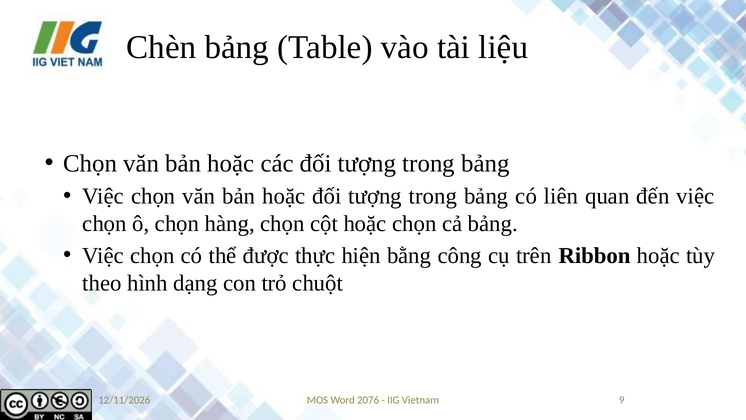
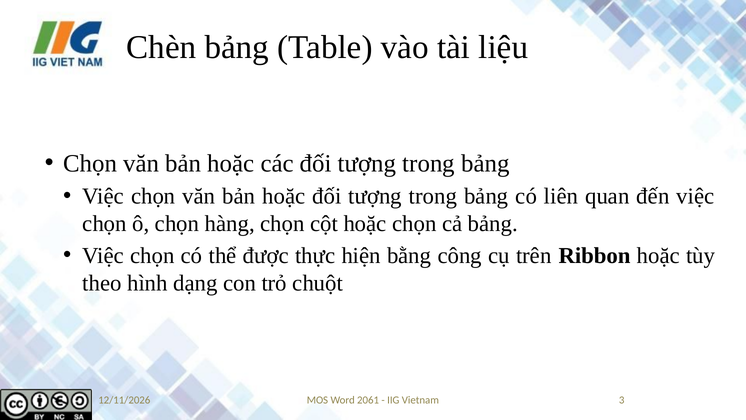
2076: 2076 -> 2061 (368, 400)
9: 9 -> 3 (622, 400)
